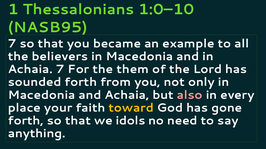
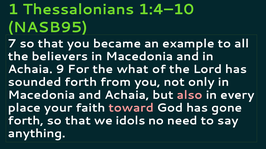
1:0–10: 1:0–10 -> 1:4–10 (166, 9)
Achaia 7: 7 -> 9 (60, 70)
them: them -> what (133, 70)
toward colour: yellow -> pink (131, 108)
